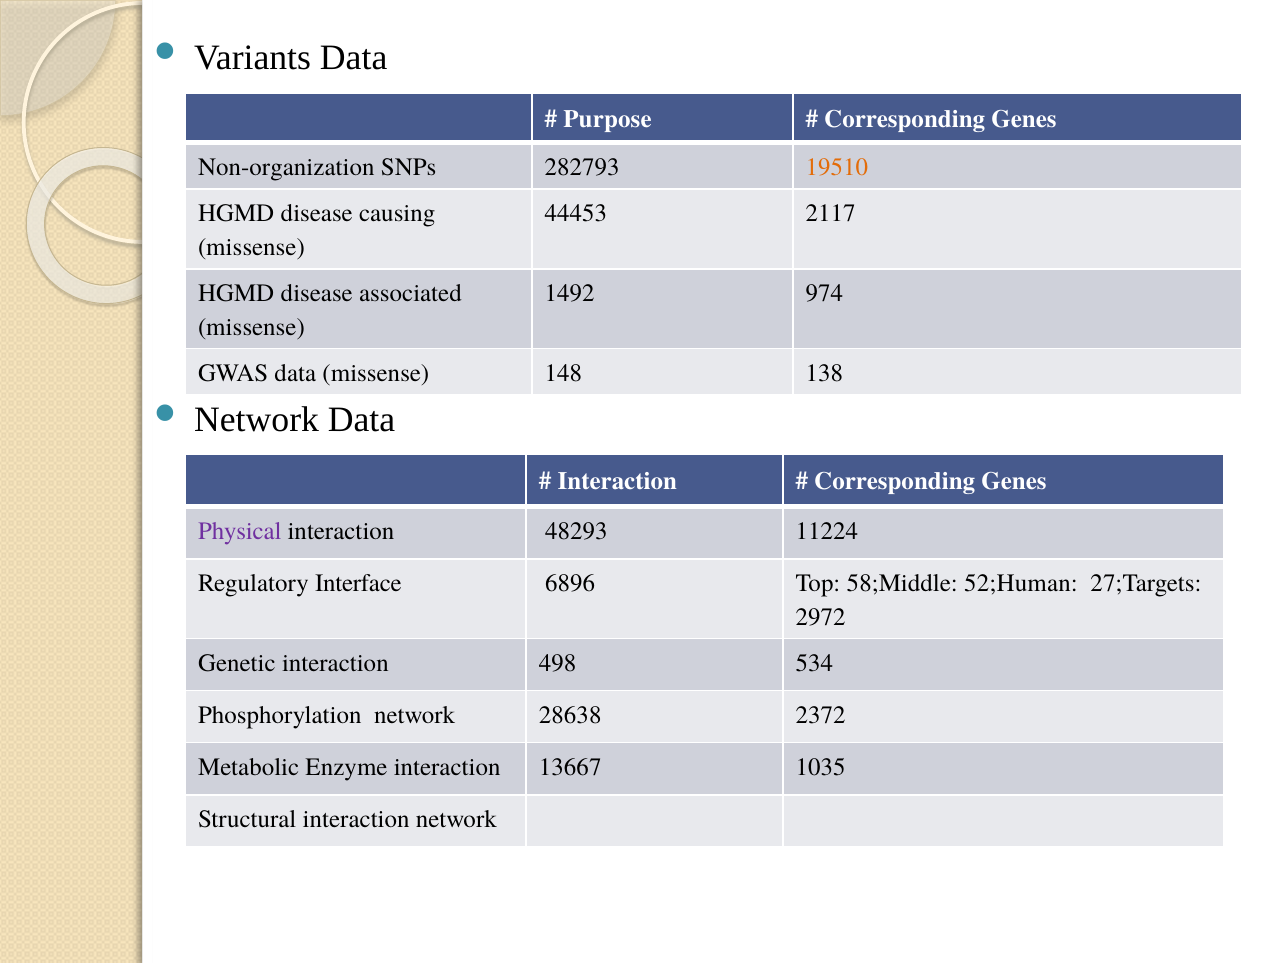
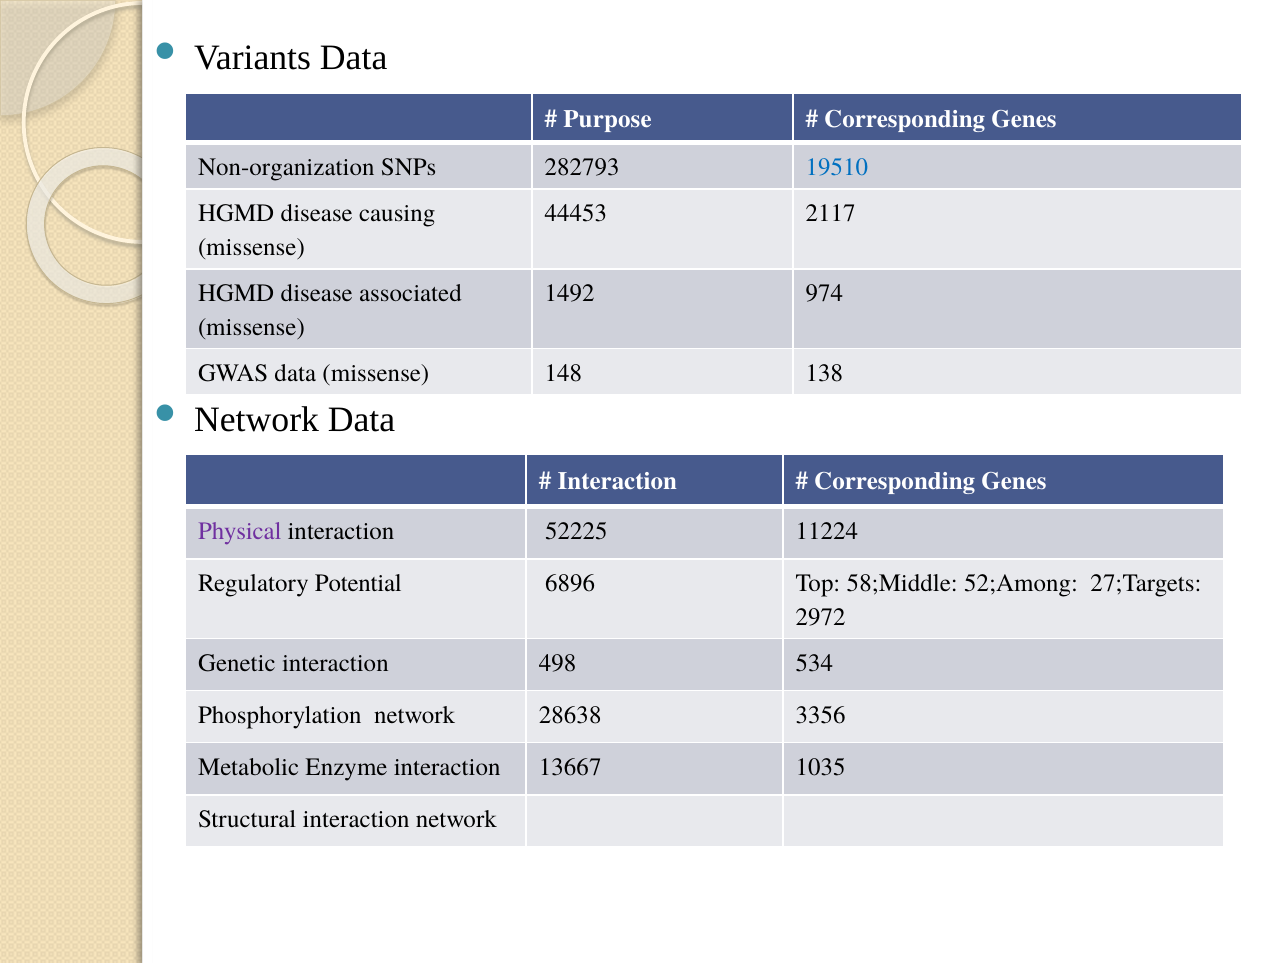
19510 colour: orange -> blue (837, 167)
48293: 48293 -> 52225 (576, 531)
Interface: Interface -> Potential (358, 583)
52;Human: 52;Human -> 52;Among (1021, 583)
2372: 2372 -> 3356 (821, 715)
